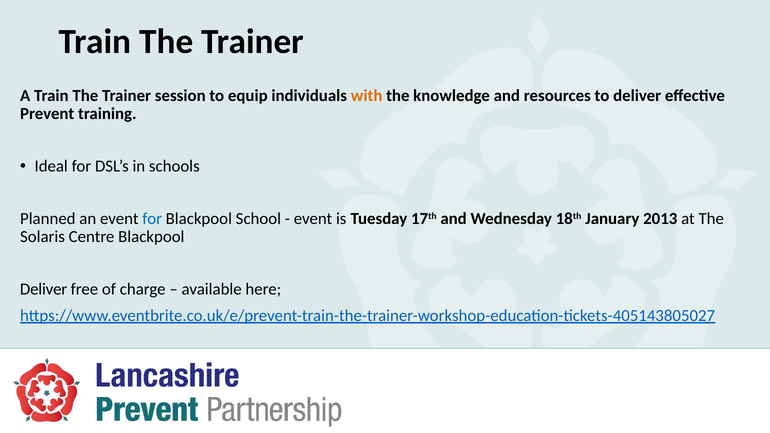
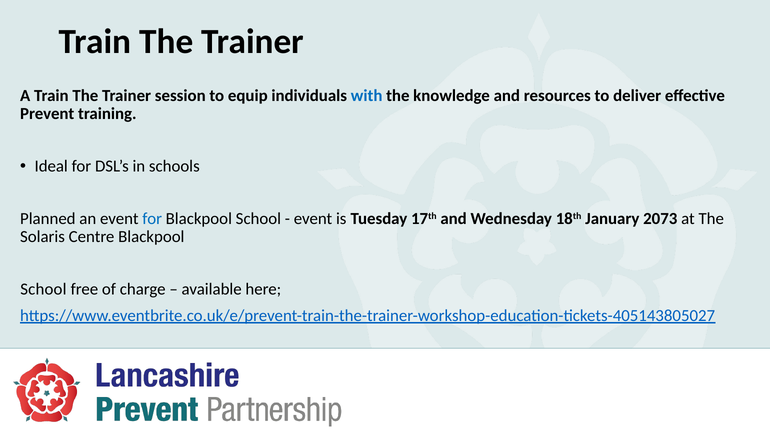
with colour: orange -> blue (367, 96)
2013: 2013 -> 2073 (660, 219)
Deliver: Deliver -> School (43, 289)
